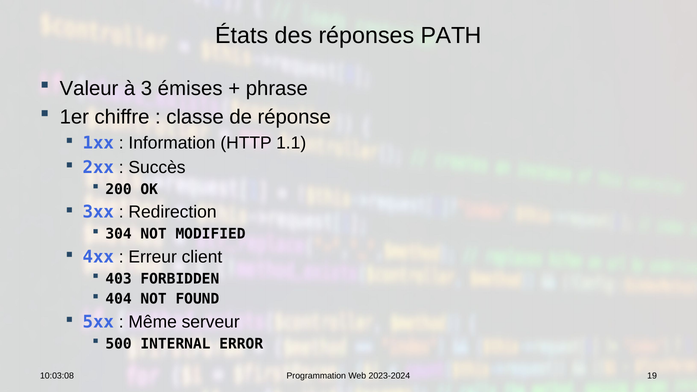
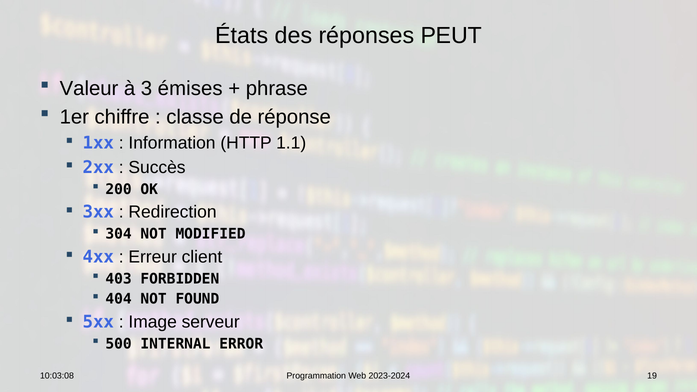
PATH: PATH -> PEUT (451, 36)
Même: Même -> Image (153, 322)
